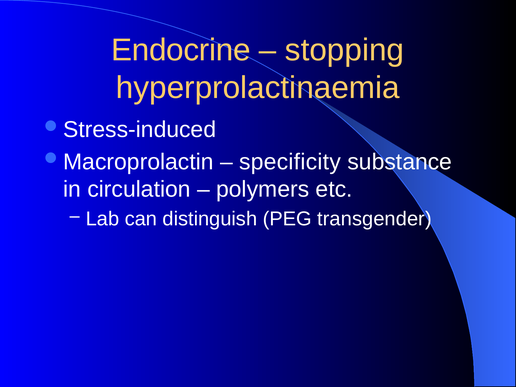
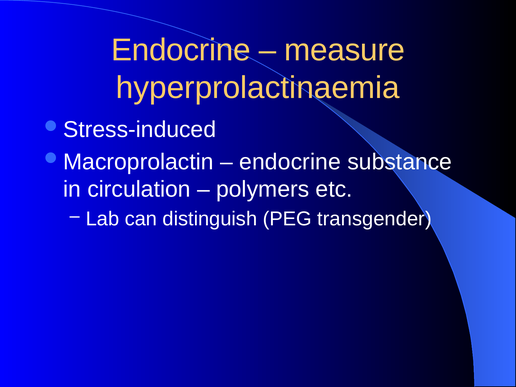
stopping: stopping -> measure (345, 50)
specificity: specificity -> endocrine (290, 162)
